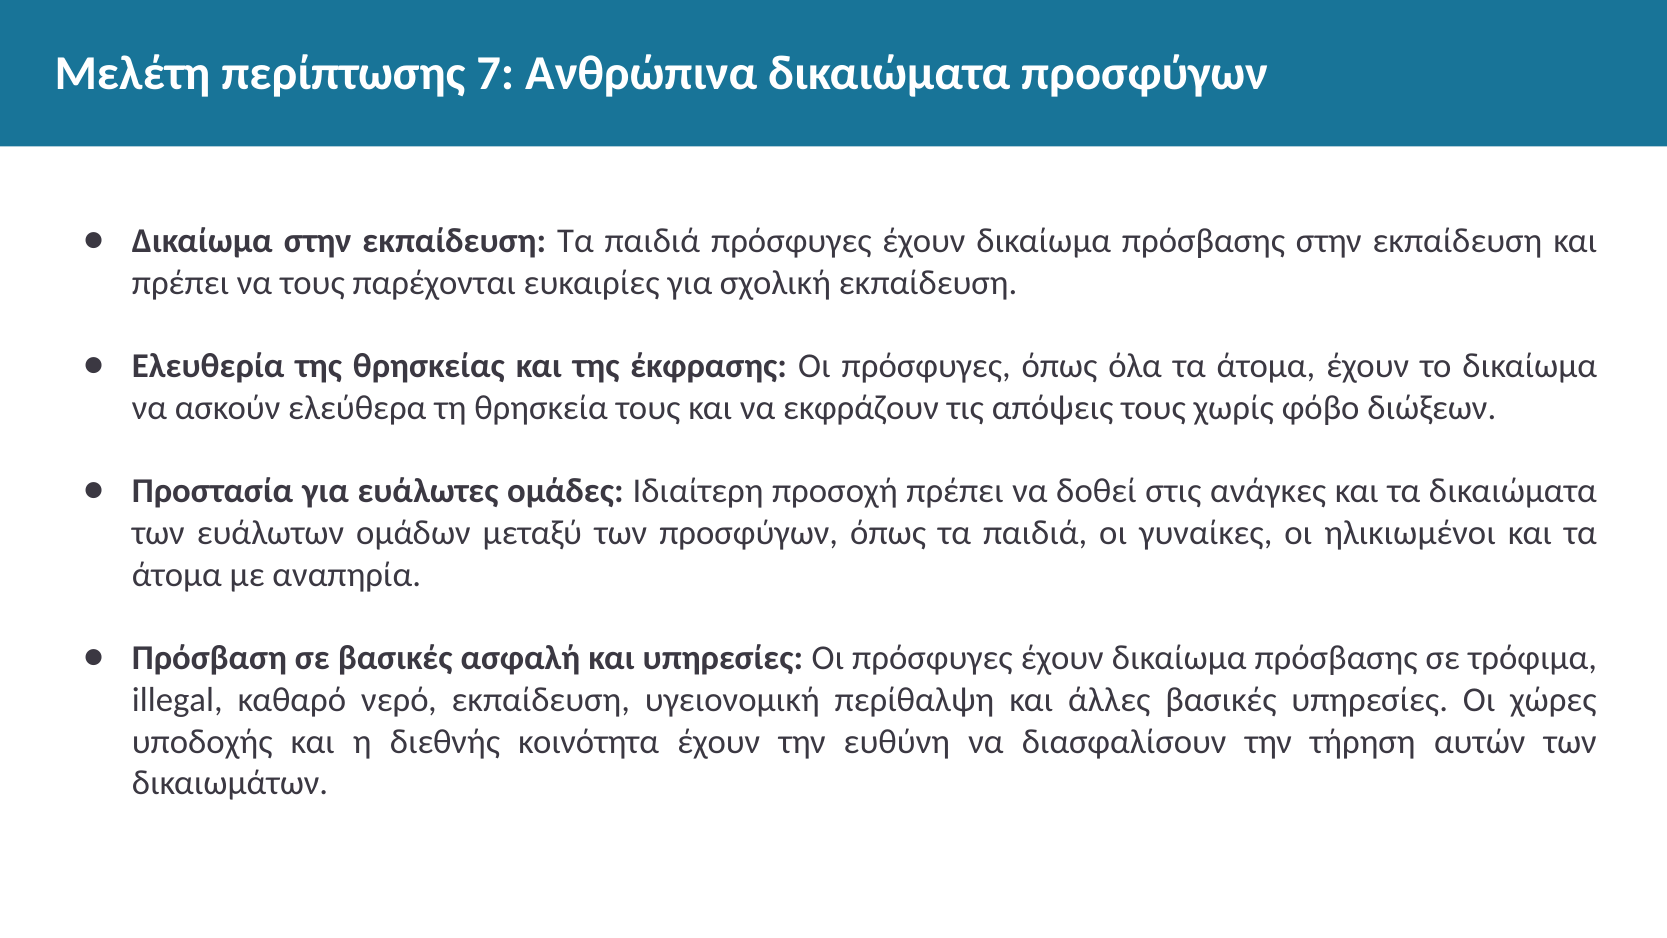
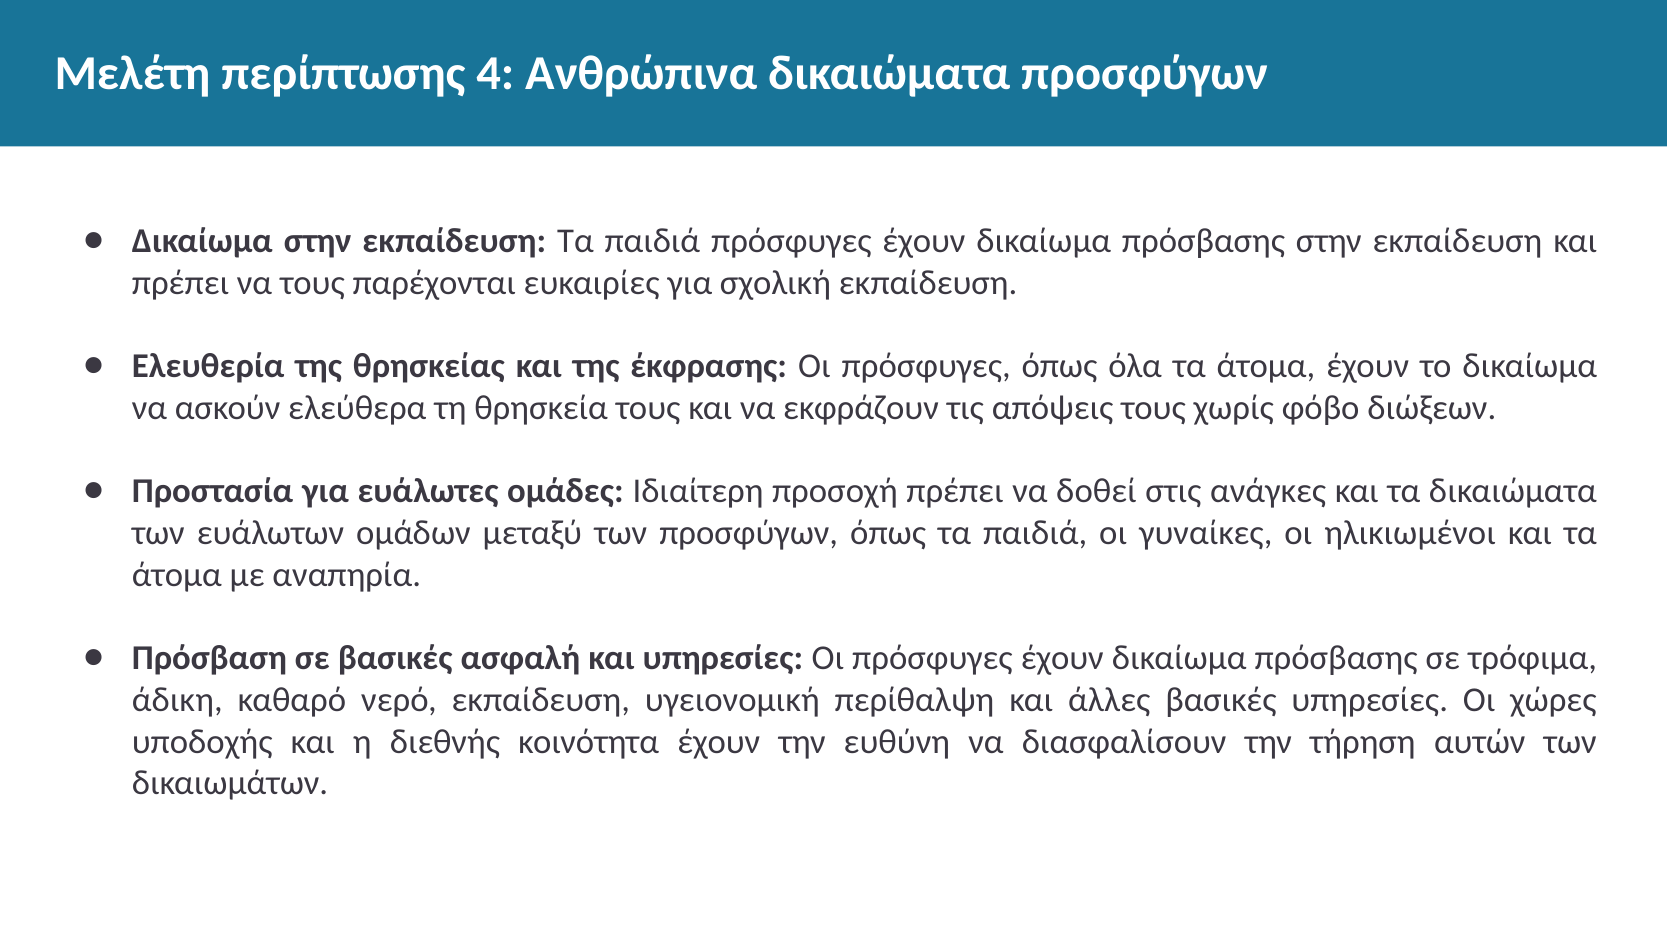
7: 7 -> 4 (495, 73)
illegal: illegal -> άδικη (177, 700)
